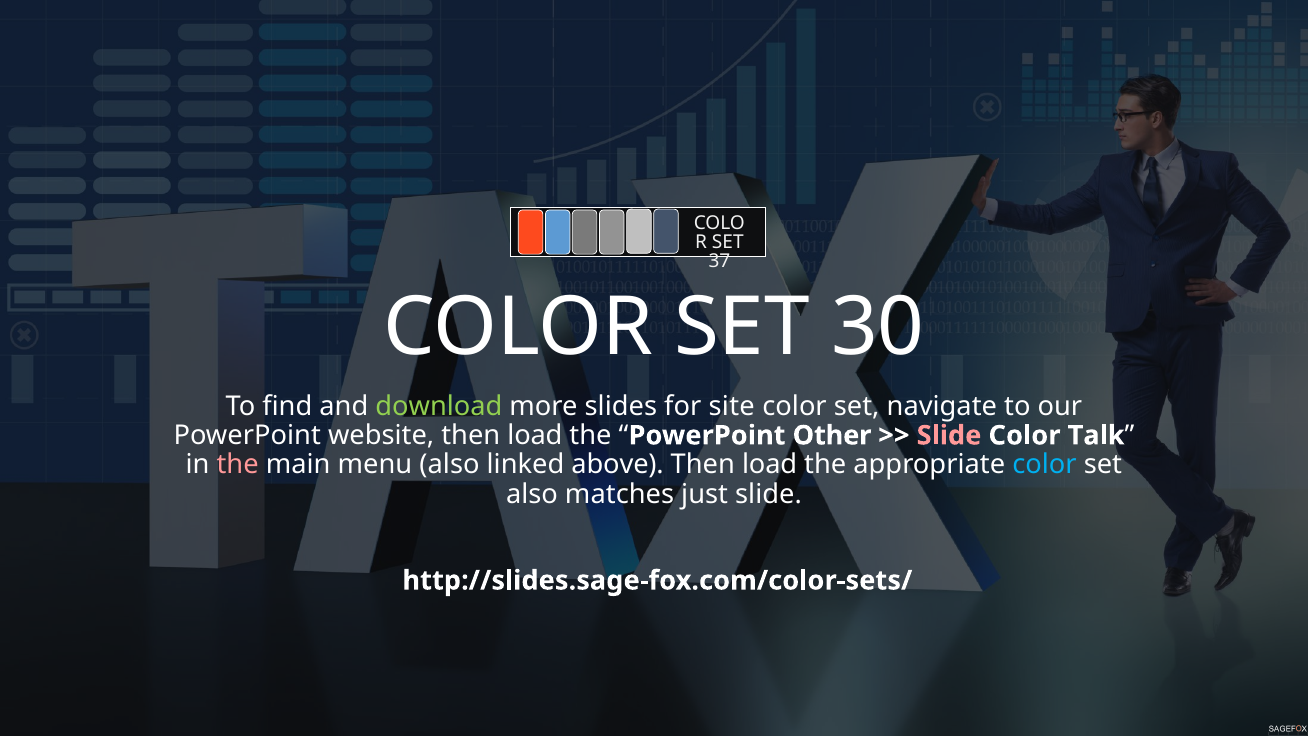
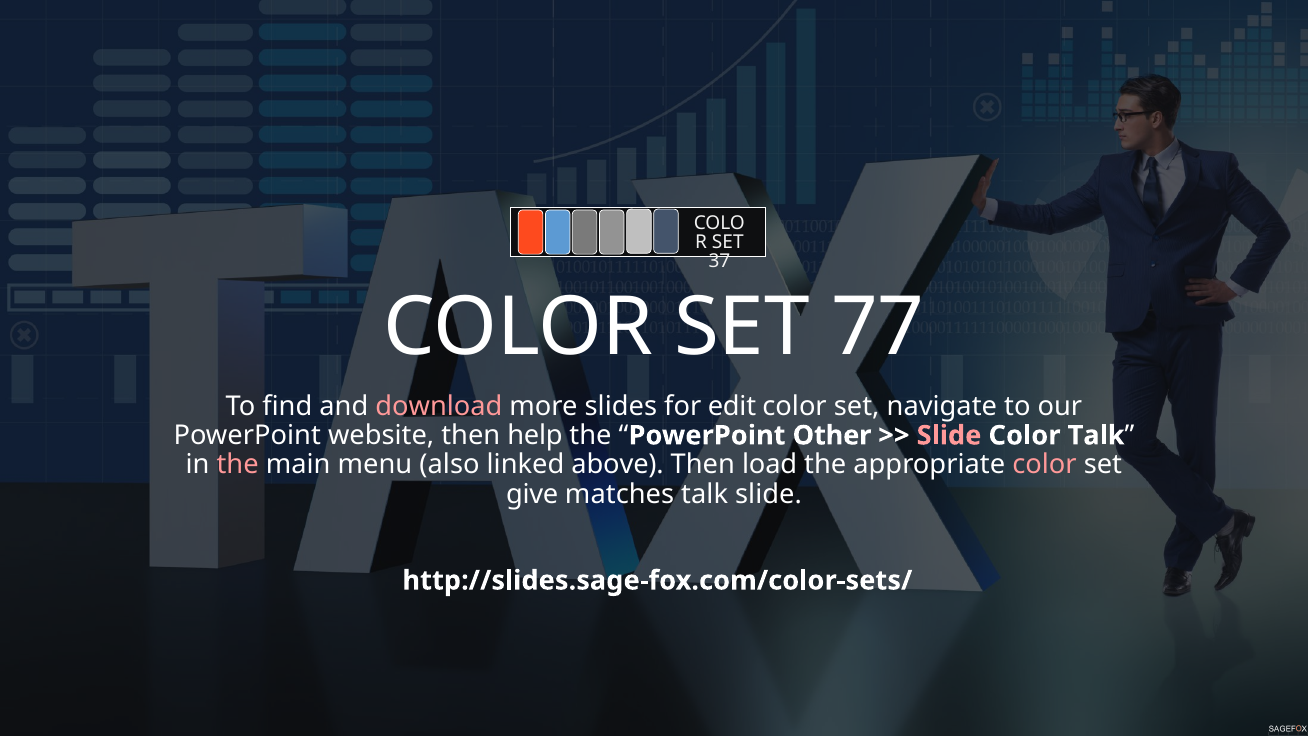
30: 30 -> 77 (878, 327)
download colour: light green -> pink (439, 406)
site: site -> edit (732, 406)
website then load: load -> help (535, 435)
color colour: light blue -> pink (1045, 465)
also: also -> give (532, 494)
matches just: just -> talk (705, 494)
